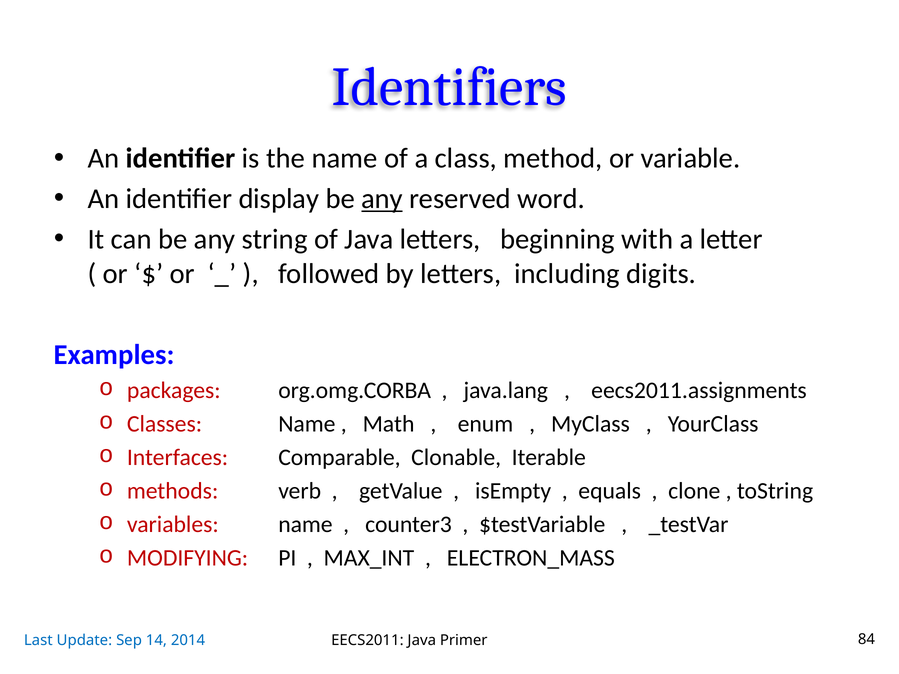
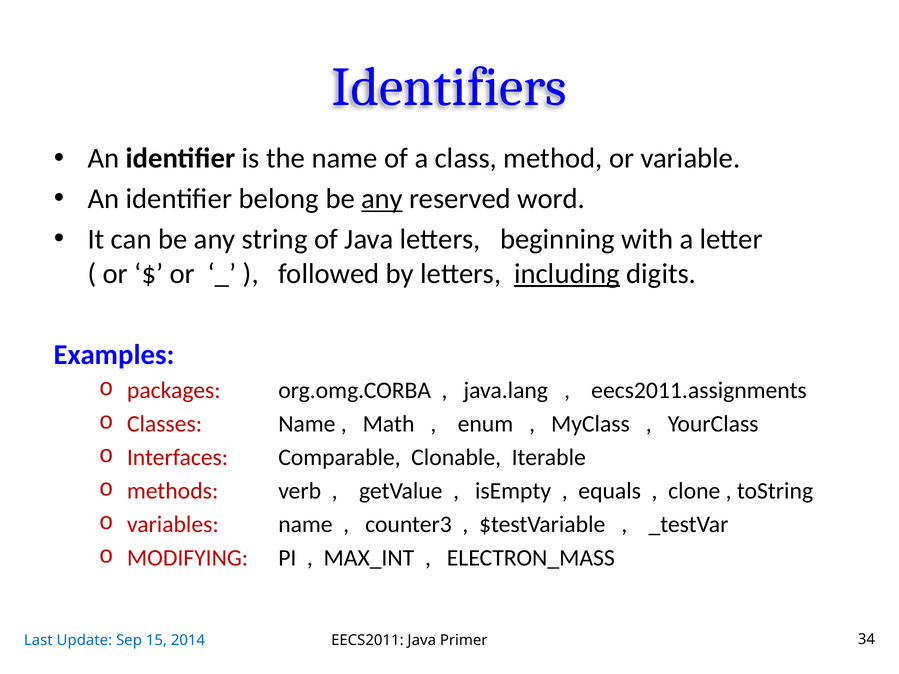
display: display -> belong (279, 199)
including underline: none -> present (567, 274)
14: 14 -> 15 (156, 641)
84: 84 -> 34 (866, 640)
